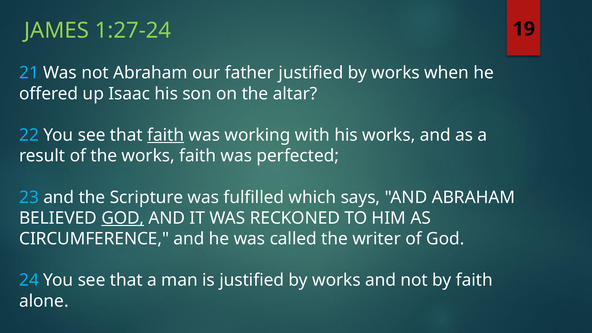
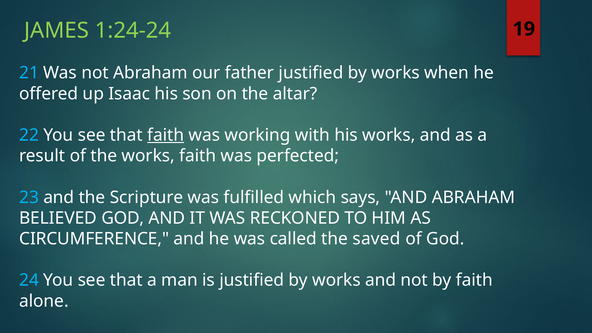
1:27-24: 1:27-24 -> 1:24-24 (133, 31)
GOD underline: present -> none (123, 218)
writer: writer -> saved (377, 239)
